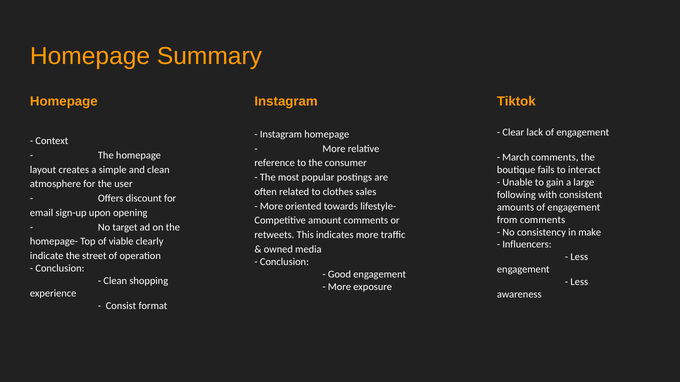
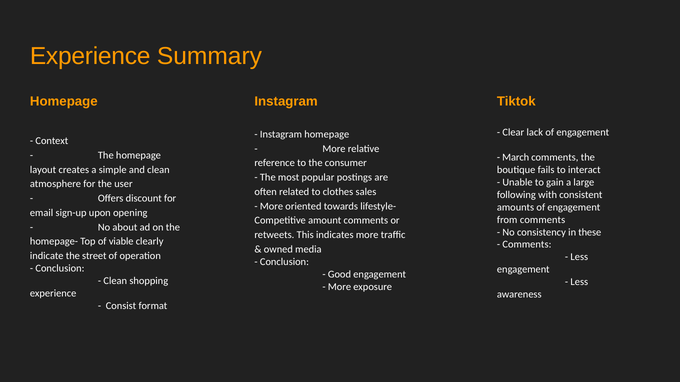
Homepage: Homepage -> Experience (90, 56)
target: target -> about (125, 227)
make: make -> these (590, 232)
Influencers: Influencers -> Comments (527, 245)
